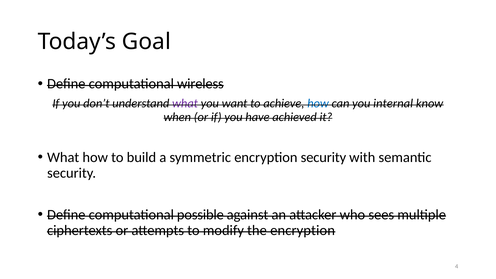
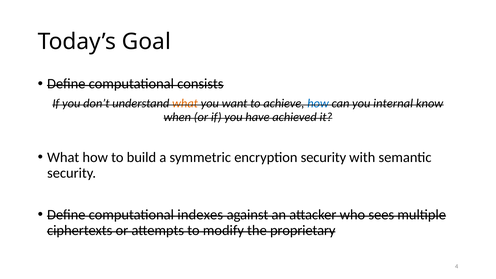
wireless: wireless -> consists (200, 84)
what colour: purple -> orange (185, 104)
possible: possible -> indexes (200, 215)
the encryption: encryption -> proprietary (303, 230)
